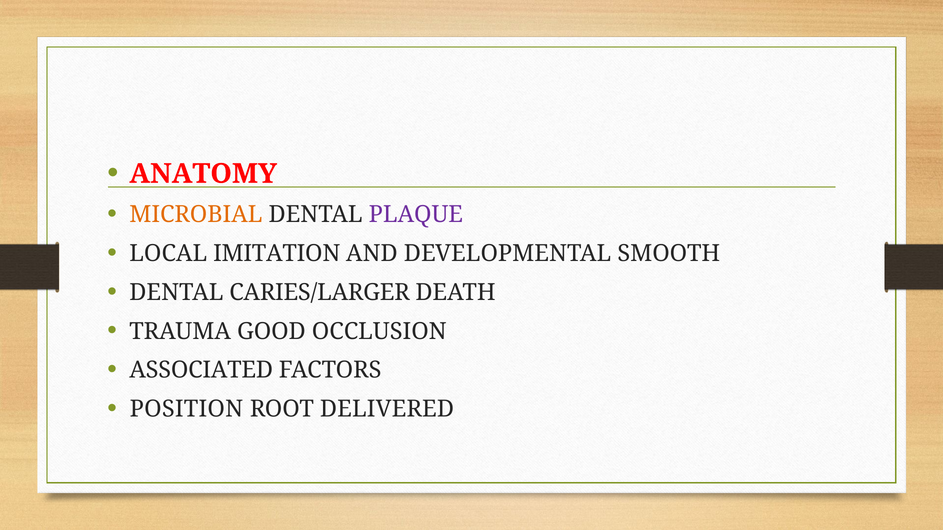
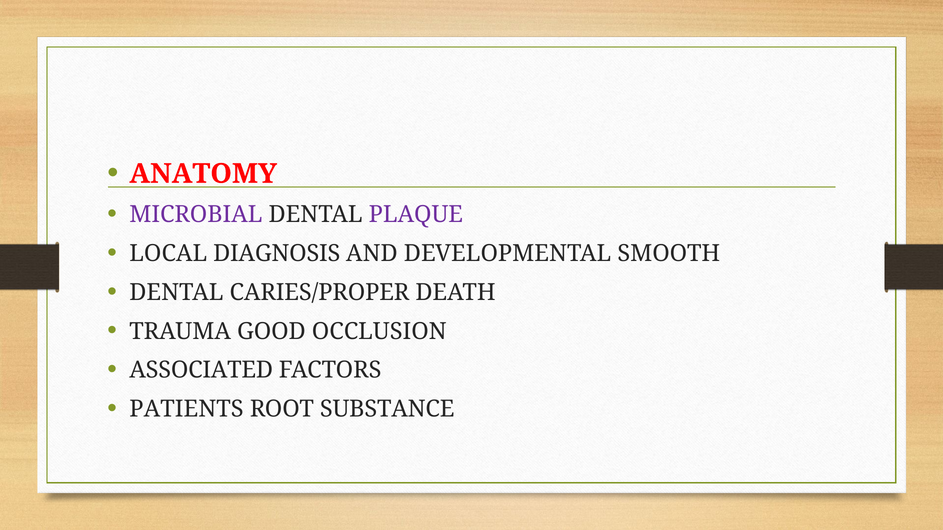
MICROBIAL colour: orange -> purple (196, 215)
IMITATION: IMITATION -> DIAGNOSIS (277, 254)
CARIES/LARGER: CARIES/LARGER -> CARIES/PROPER (319, 293)
POSITION: POSITION -> PATIENTS (187, 409)
DELIVERED: DELIVERED -> SUBSTANCE (387, 409)
